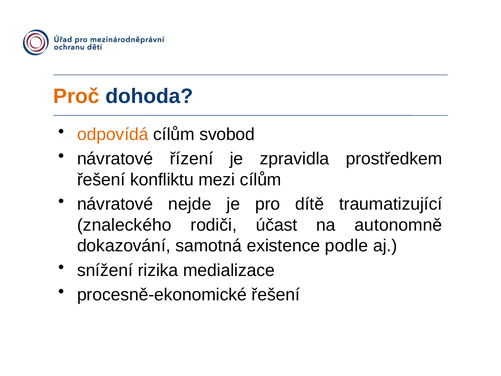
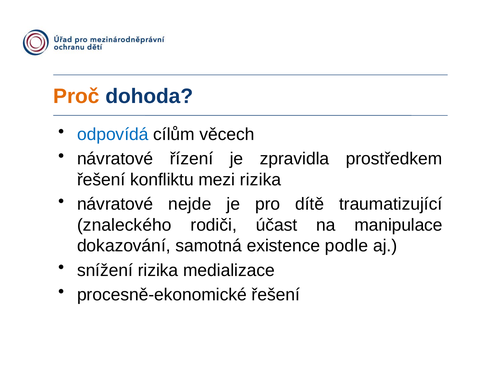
odpovídá colour: orange -> blue (113, 134)
svobod: svobod -> věcech (227, 134)
mezi cílům: cílům -> rizika (261, 180)
autonomně: autonomně -> manipulace (399, 225)
